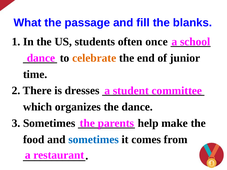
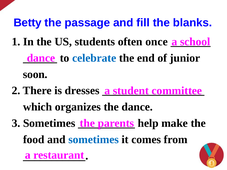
What: What -> Betty (28, 23)
celebrate colour: orange -> blue (94, 58)
time: time -> soon (35, 74)
